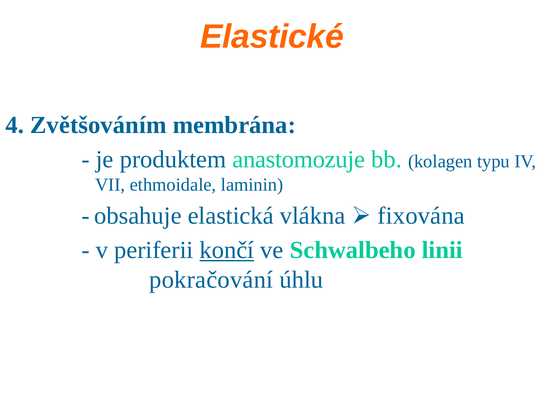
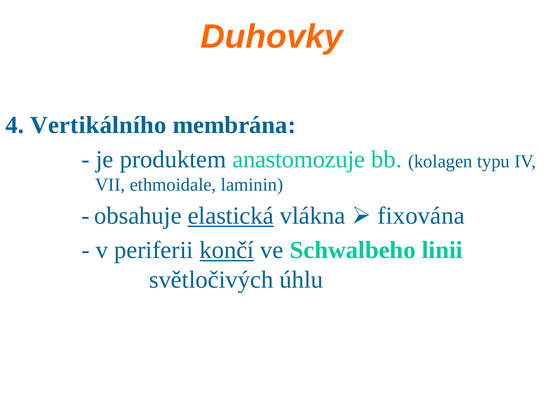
Elastické: Elastické -> Duhovky (272, 37)
Zvětšováním: Zvětšováním -> Vertikálního (98, 125)
elastická underline: none -> present (231, 216)
pokračování: pokračování -> světločivých (211, 280)
